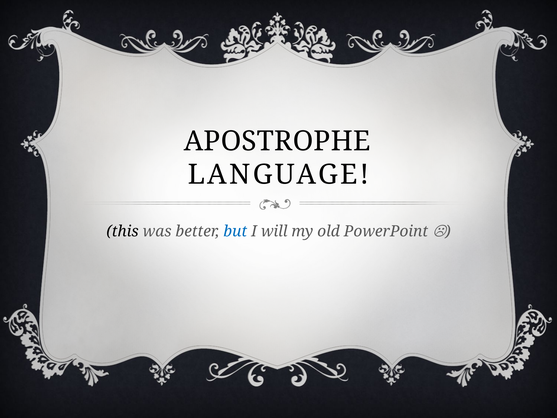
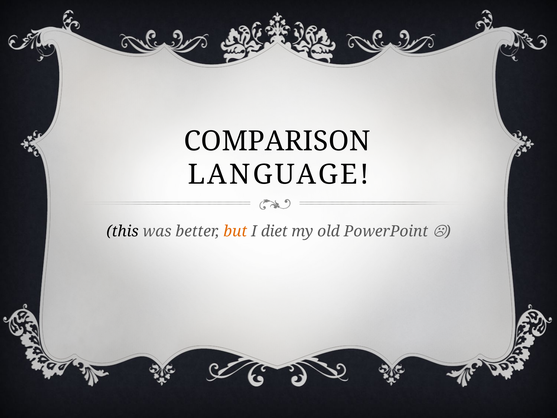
APOSTROPHE: APOSTROPHE -> COMPARISON (277, 141)
but colour: blue -> orange (235, 231)
will: will -> diet (274, 231)
